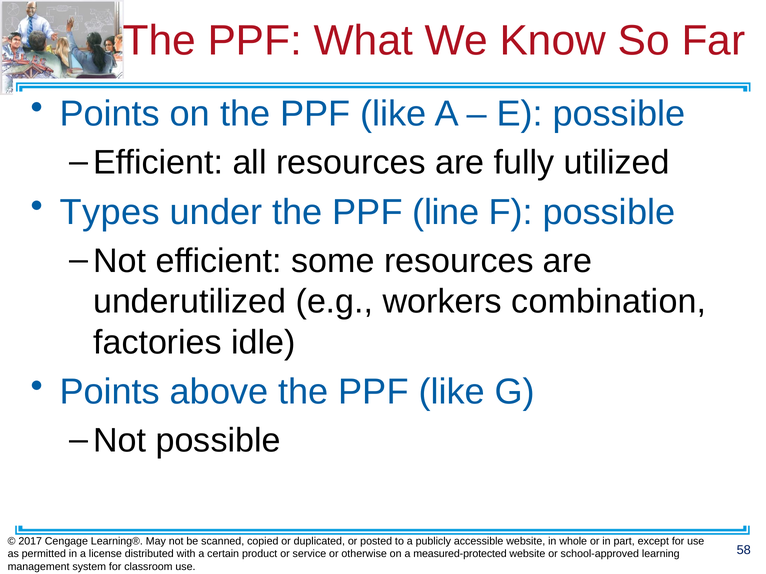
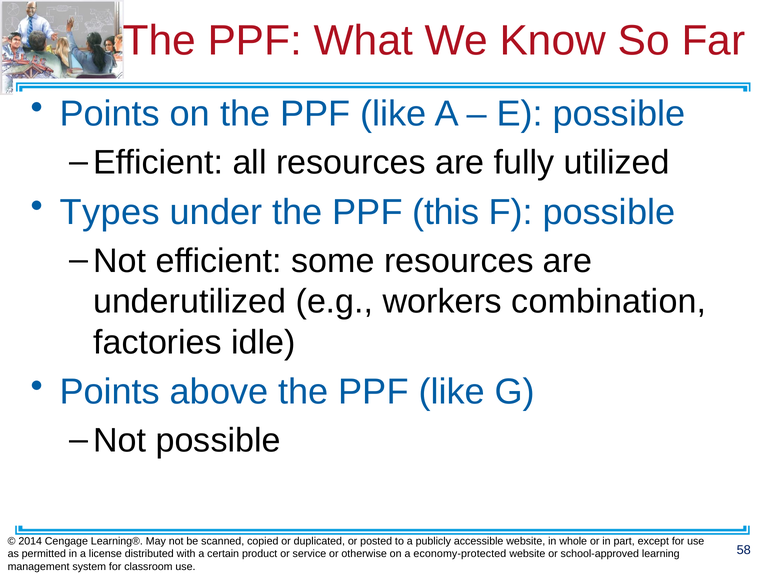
line: line -> this (446, 212)
2017: 2017 -> 2014 (30, 542)
measured-protected: measured-protected -> economy-protected (460, 554)
